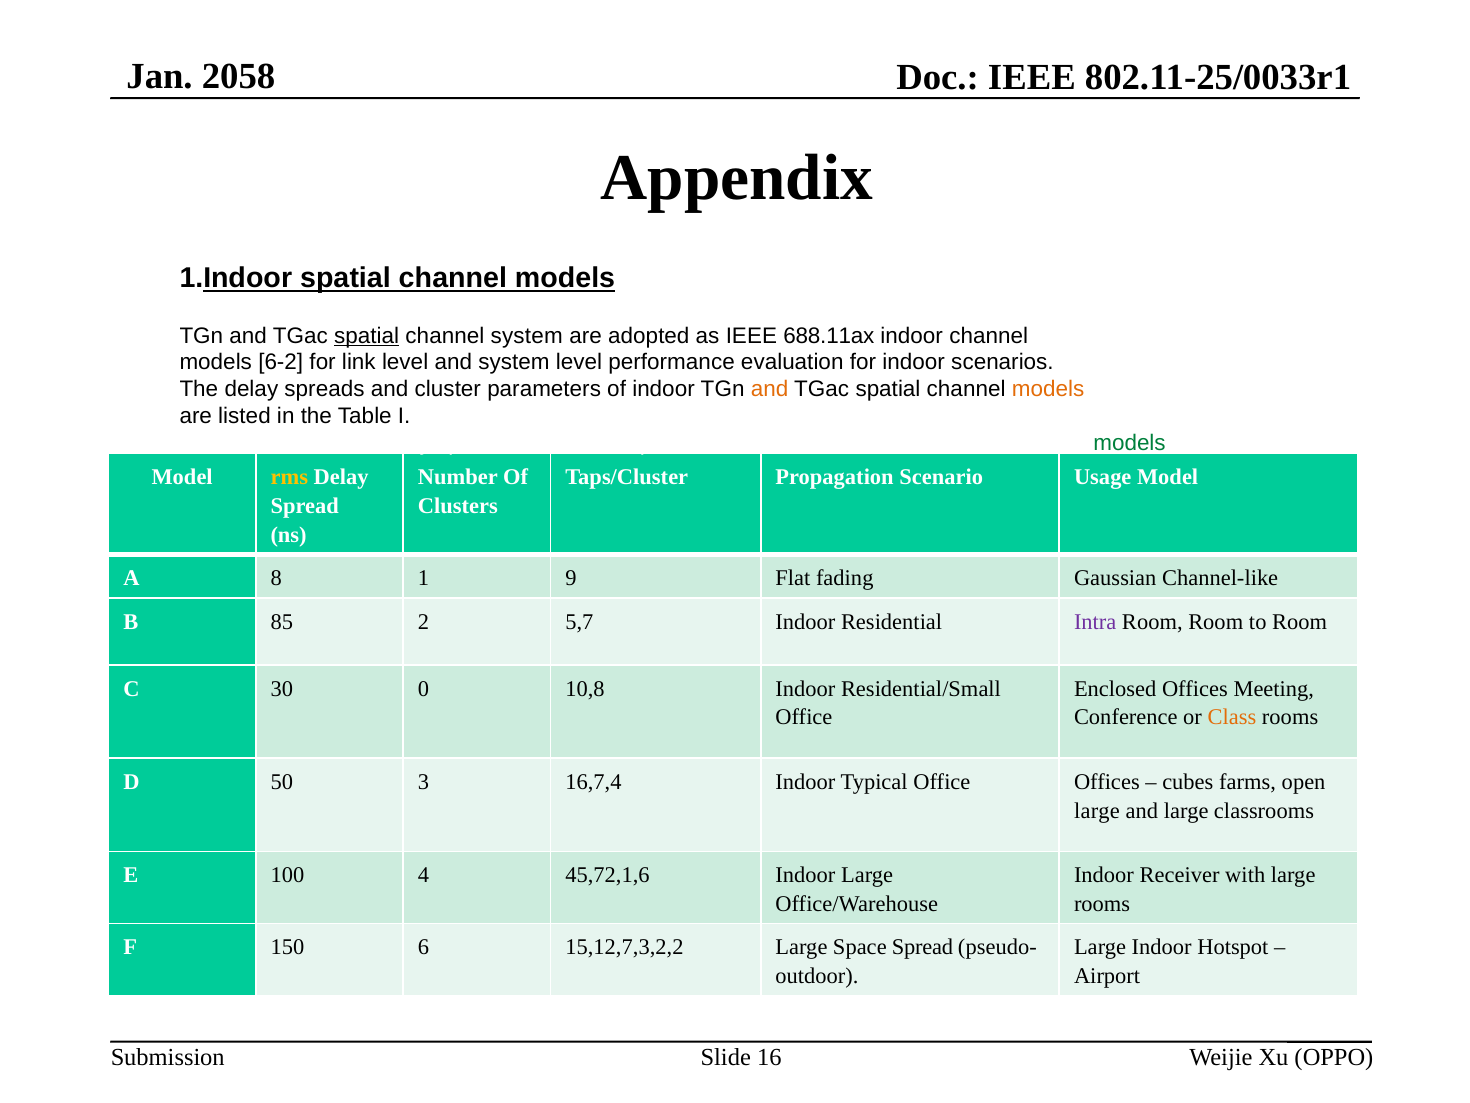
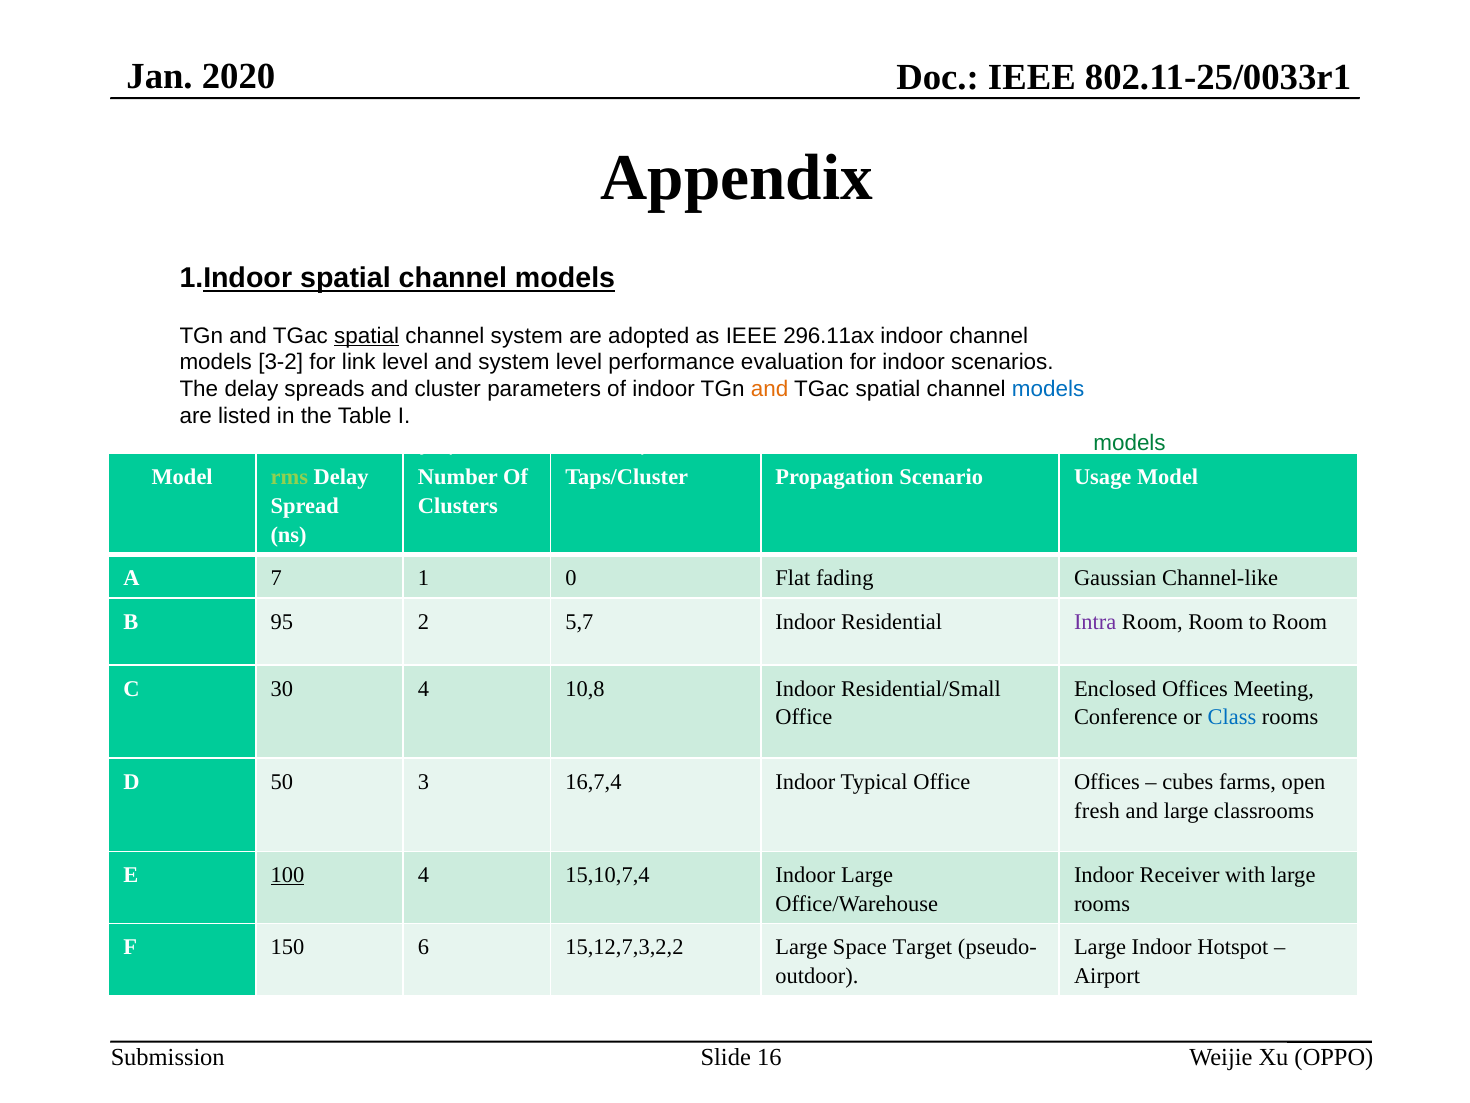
2058: 2058 -> 2020 (239, 76)
688.11ax: 688.11ax -> 296.11ax (829, 335)
6-2: 6-2 -> 3-2 (281, 362)
models colour: orange -> blue (1048, 389)
rms colour: yellow -> light green (289, 477)
8: 8 -> 7 (276, 578)
9: 9 -> 0 (571, 578)
85: 85 -> 95 (282, 621)
30 0: 0 -> 4 (424, 688)
Class colour: orange -> blue (1232, 717)
large: large -> fresh (1097, 810)
100 underline: none -> present (287, 875)
45,72,1,6: 45,72,1,6 -> 15,10,7,4 (608, 875)
Space Spread: Spread -> Target (922, 947)
